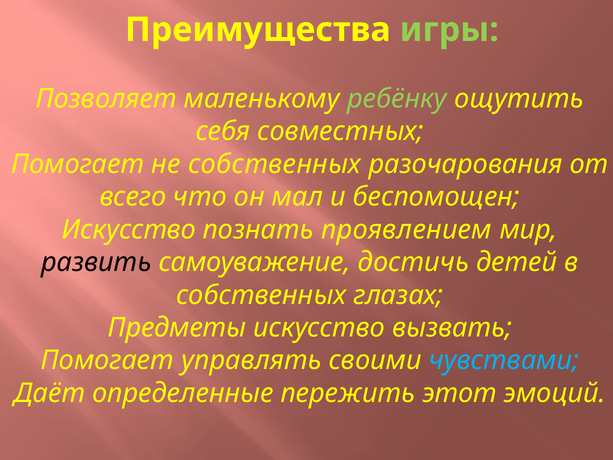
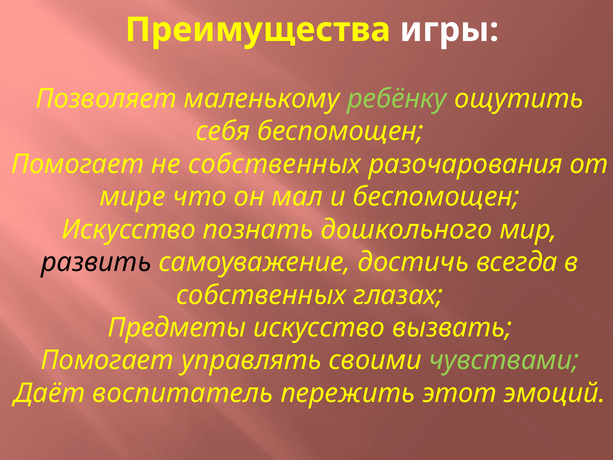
игры colour: light green -> white (449, 30)
себя совместных: совместных -> беспомощен (341, 131)
всего: всего -> мире (133, 197)
проявлением: проявлением -> дошкольного (407, 229)
детей: детей -> всегда (517, 262)
чувствами colour: light blue -> light green (504, 360)
определенные: определенные -> воспитатель (183, 393)
